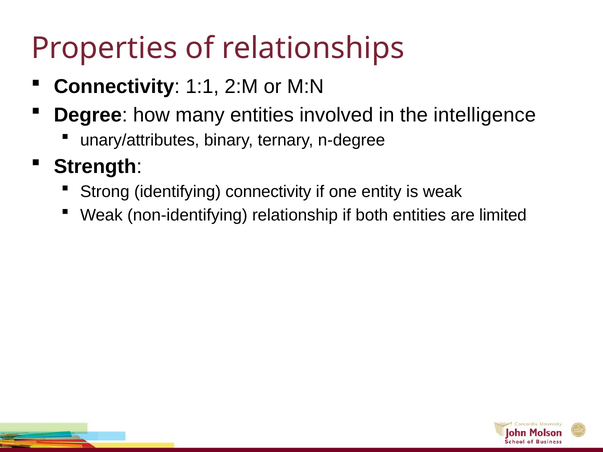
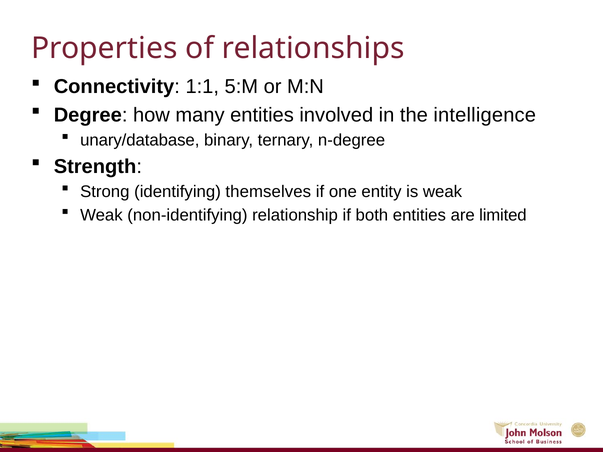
2:M: 2:M -> 5:M (241, 87)
unary/attributes: unary/attributes -> unary/database (140, 140)
identifying connectivity: connectivity -> themselves (268, 192)
